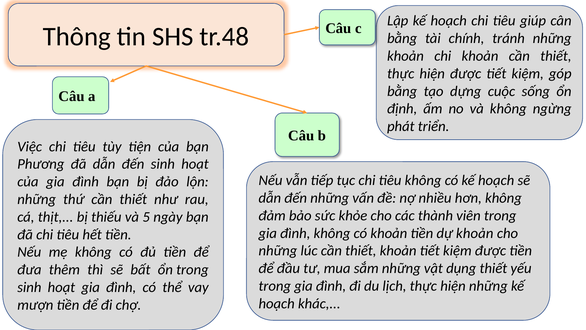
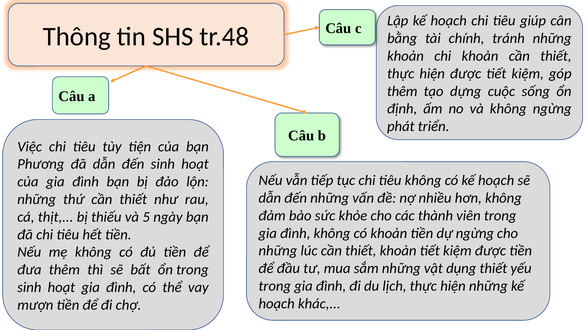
bằng: bằng -> thêm (402, 91)
dự khoản: khoản -> ngừng (475, 233)
